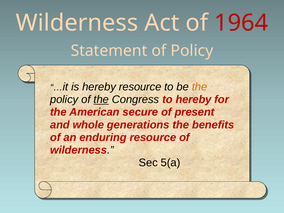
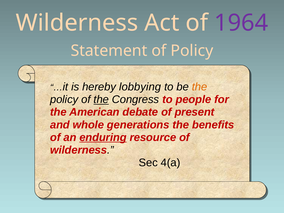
1964 colour: red -> purple (241, 23)
hereby resource: resource -> lobbying (140, 87)
to hereby: hereby -> people (193, 100)
secure: secure -> debate (140, 112)
enduring underline: none -> present (103, 137)
5(a: 5(a -> 4(a (171, 163)
